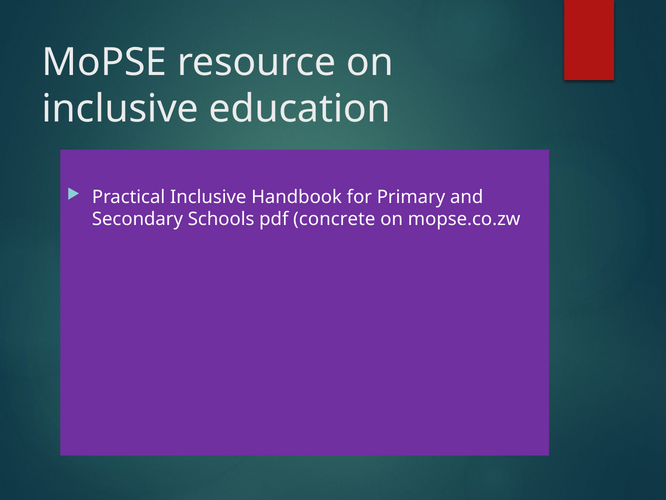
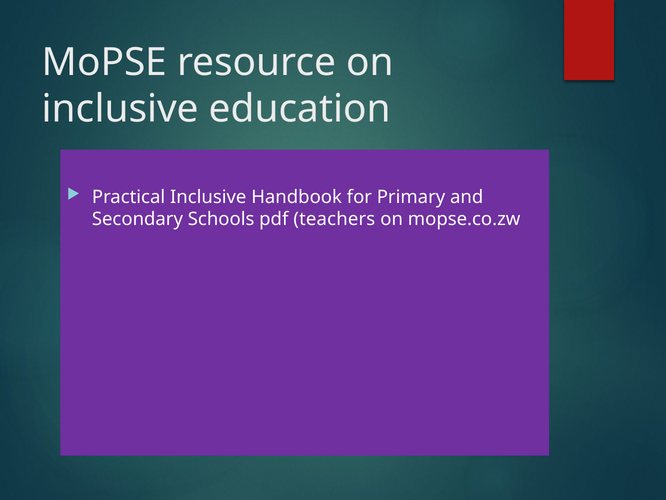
concrete: concrete -> teachers (334, 219)
